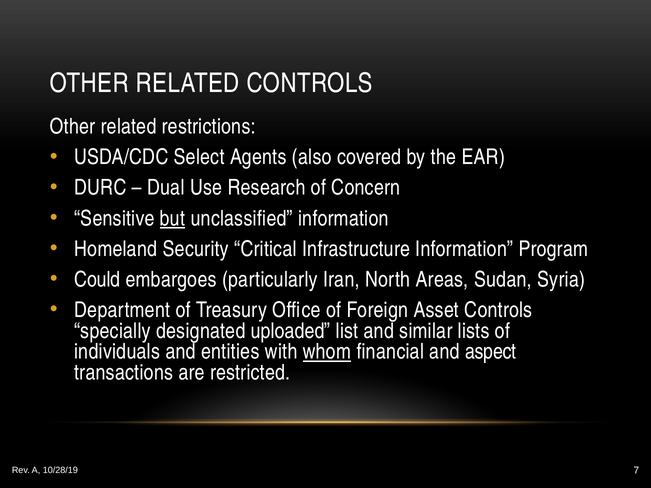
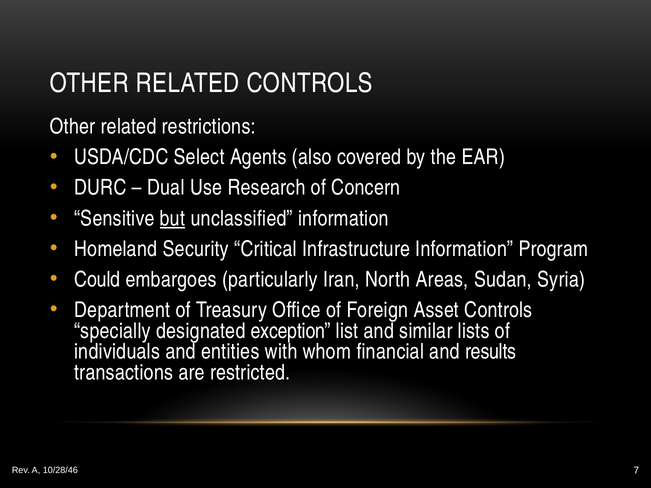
uploaded: uploaded -> exception (291, 331)
whom underline: present -> none (327, 352)
aspect: aspect -> results (491, 352)
10/28/19: 10/28/19 -> 10/28/46 (60, 470)
